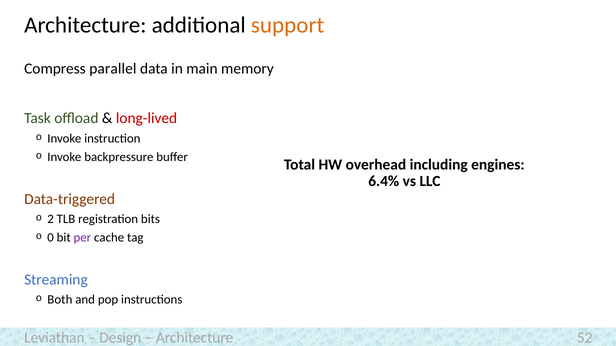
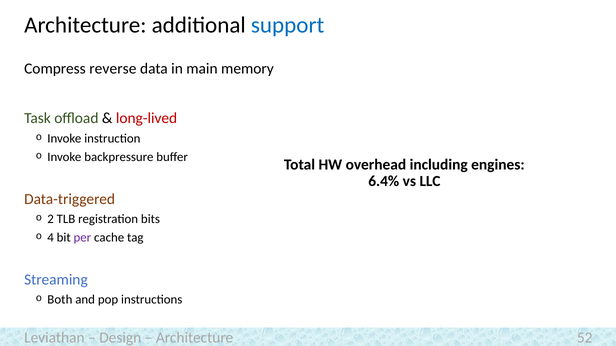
support colour: orange -> blue (288, 25)
parallel: parallel -> reverse (113, 69)
0: 0 -> 4 (51, 238)
